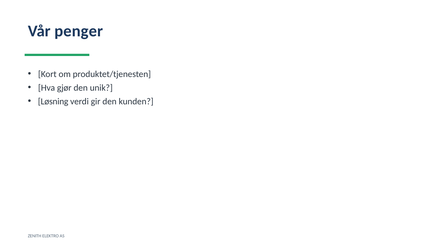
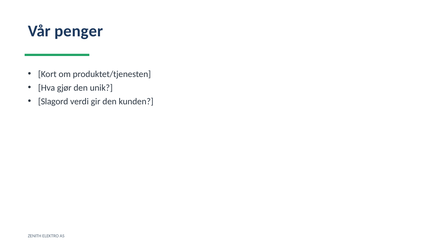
Løsning: Løsning -> Slagord (53, 102)
